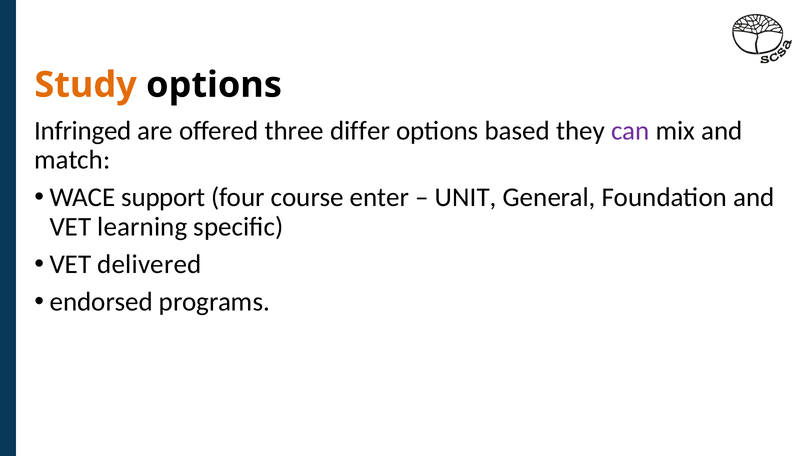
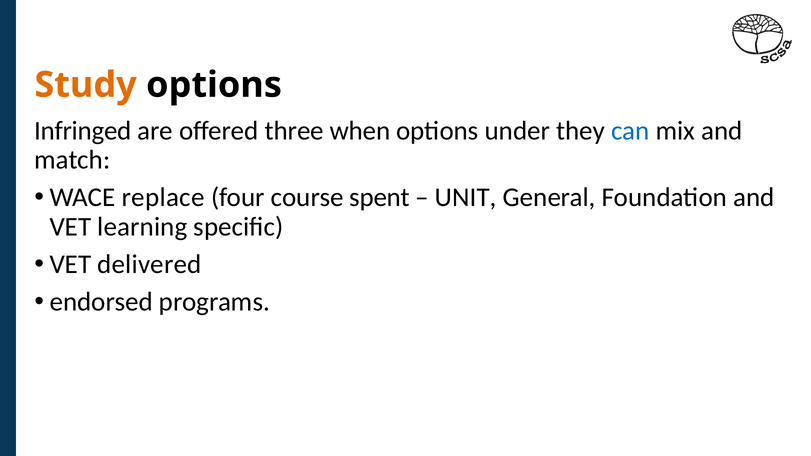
differ: differ -> when (360, 131)
based: based -> under (517, 131)
can colour: purple -> blue (630, 131)
support: support -> replace (163, 198)
enter: enter -> spent (380, 198)
